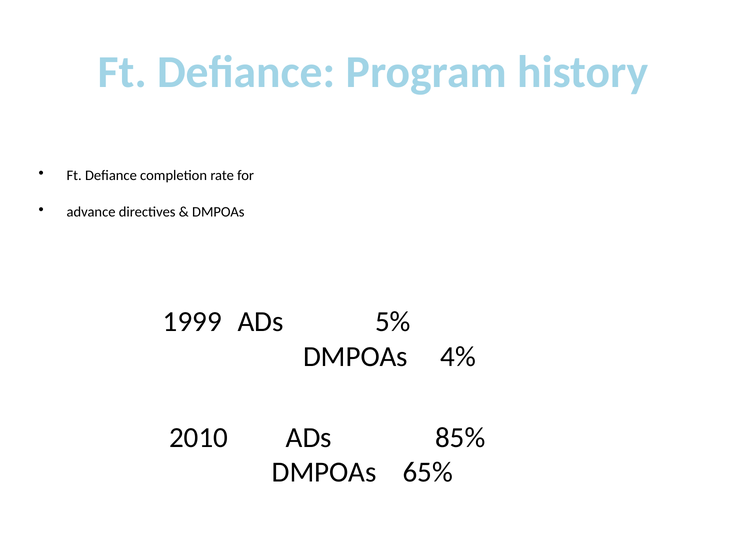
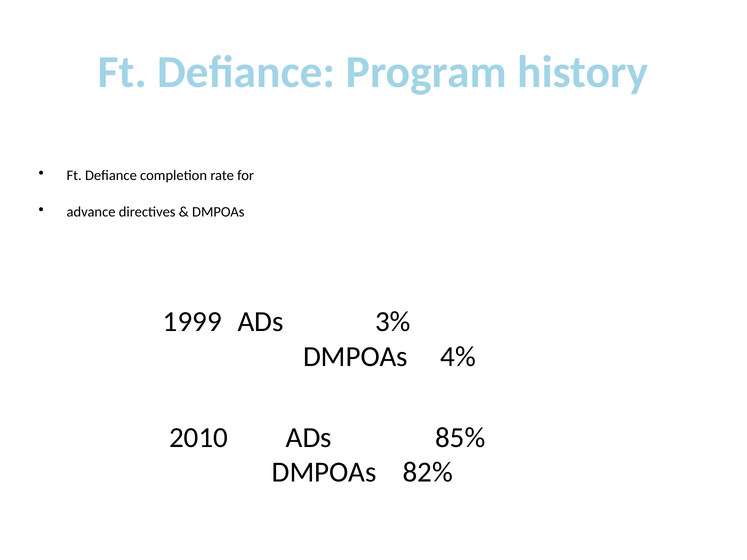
5%: 5% -> 3% (393, 322)
65%: 65% -> 82% (428, 473)
